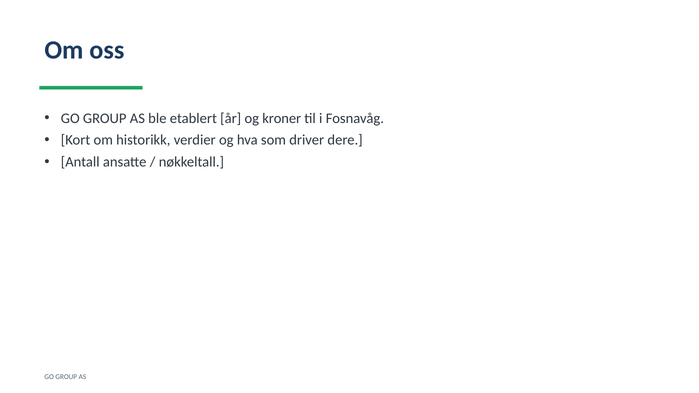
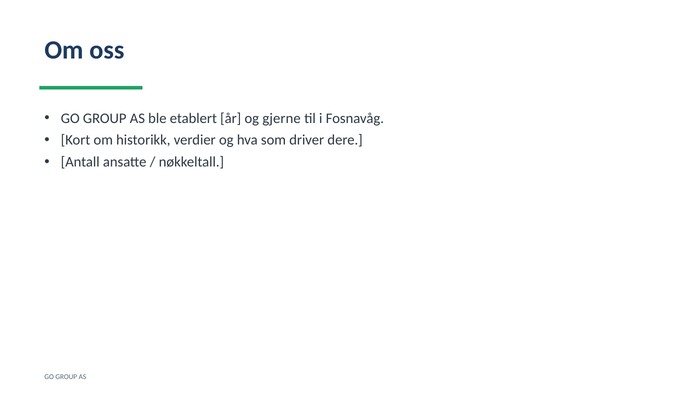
kroner: kroner -> gjerne (282, 118)
